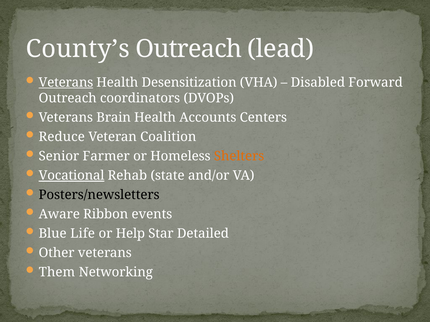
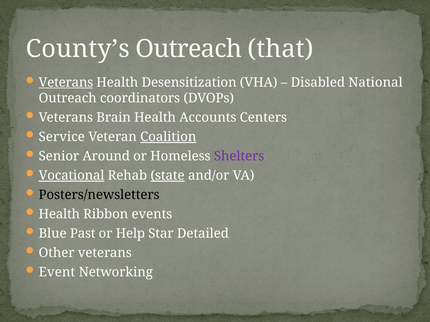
lead: lead -> that (281, 49)
Forward: Forward -> National (376, 83)
Reduce: Reduce -> Service (62, 137)
Coalition underline: none -> present (168, 137)
Farmer: Farmer -> Around (106, 156)
Shelters colour: orange -> purple (239, 156)
state underline: none -> present (168, 176)
Aware: Aware -> Health (59, 214)
Life: Life -> Past (83, 234)
Them: Them -> Event (57, 272)
